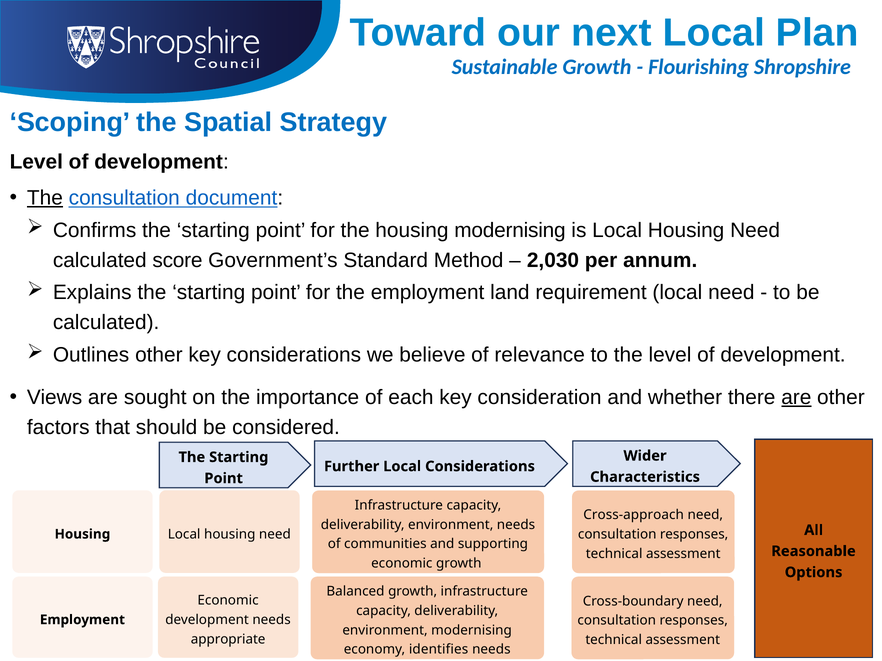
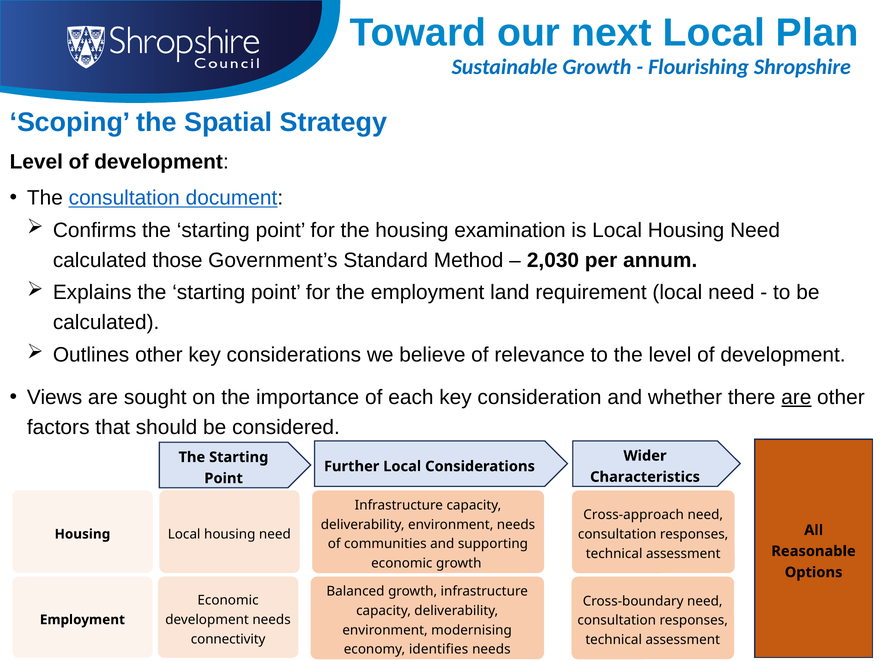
The underline: present -> none (45, 198)
housing modernising: modernising -> examination (510, 230)
score: score -> those (177, 260)
appropriate: appropriate -> connectivity (228, 640)
